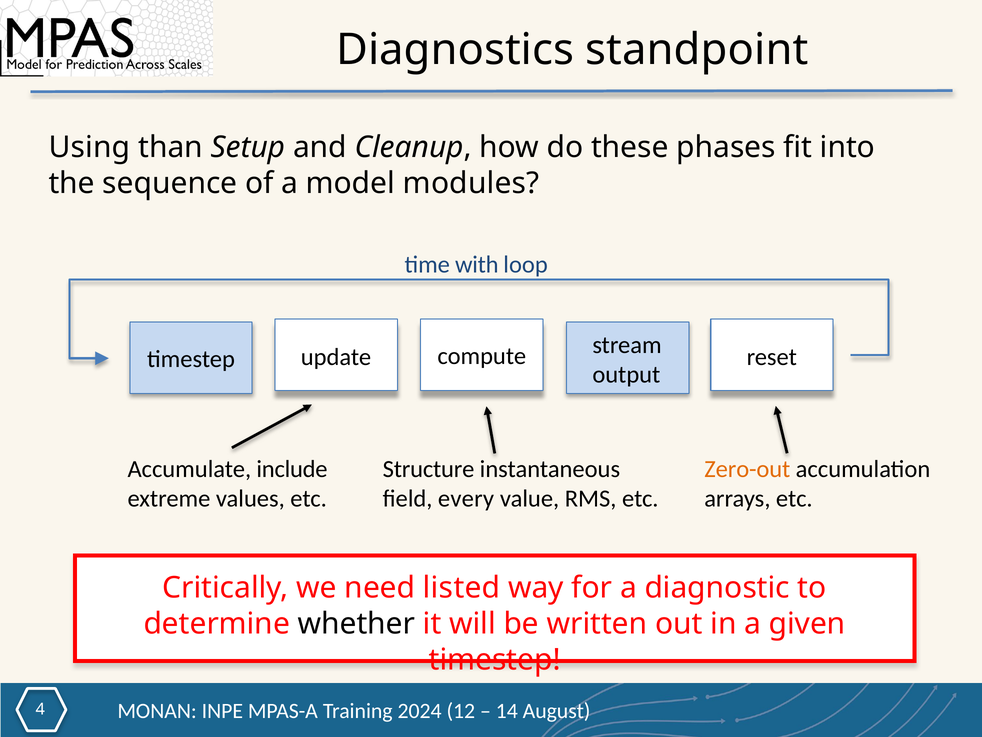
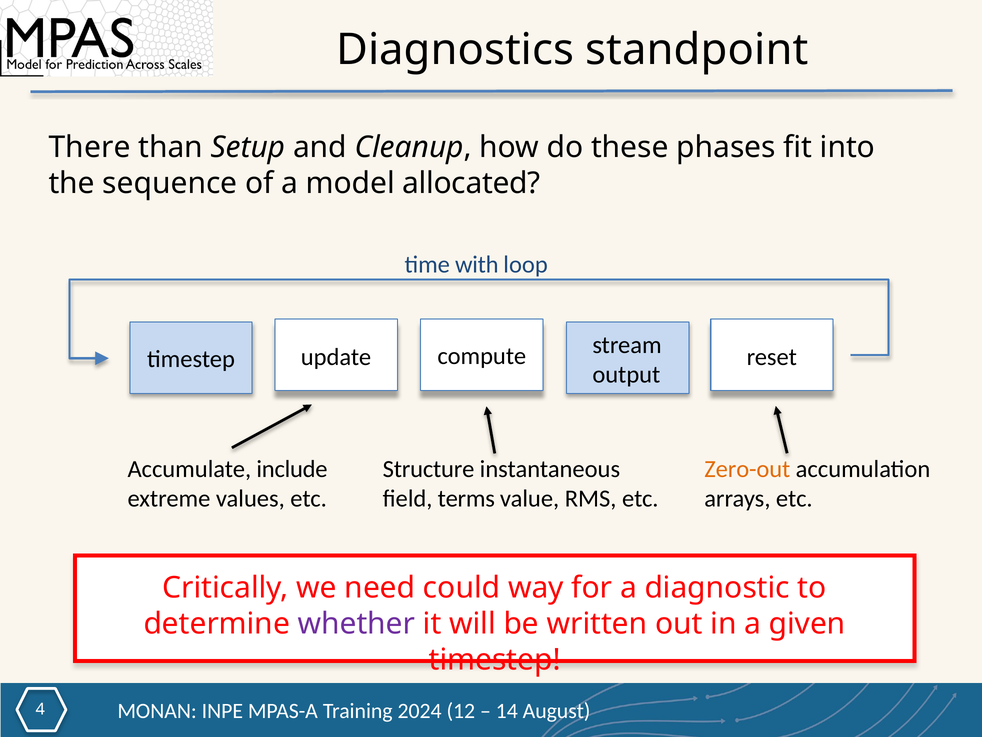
Using: Using -> There (90, 147)
modules: modules -> allocated (471, 183)
every: every -> terms (466, 498)
listed: listed -> could (462, 587)
whether colour: black -> purple (356, 623)
